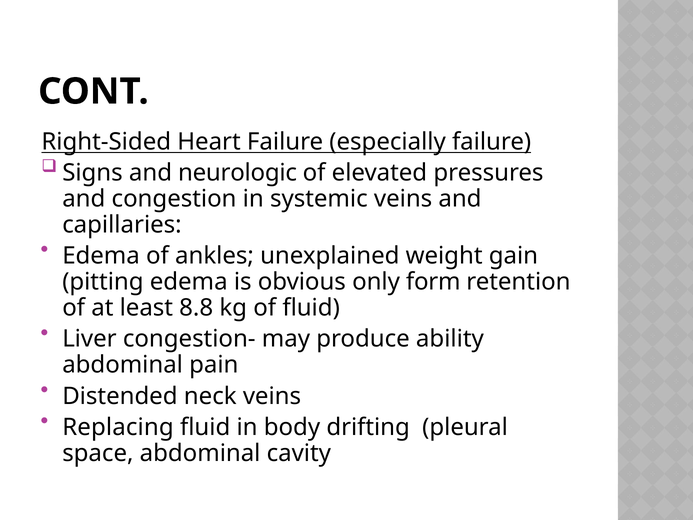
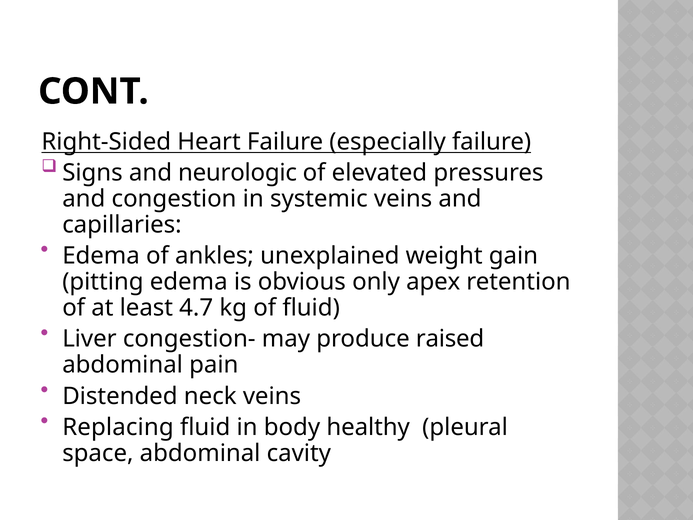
form: form -> apex (433, 282)
8.8: 8.8 -> 4.7 (196, 308)
ability: ability -> raised (450, 339)
drifting: drifting -> healthy (368, 427)
